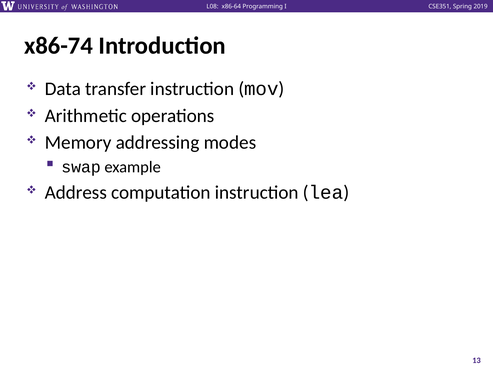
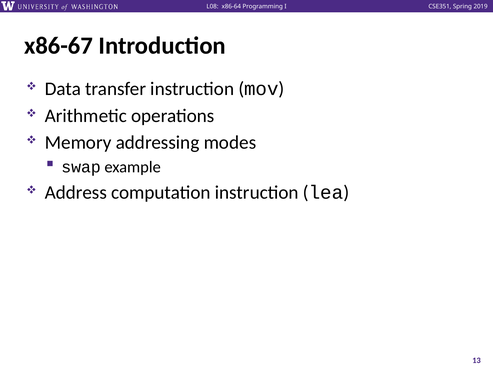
x86-74: x86-74 -> x86-67 (59, 46)
